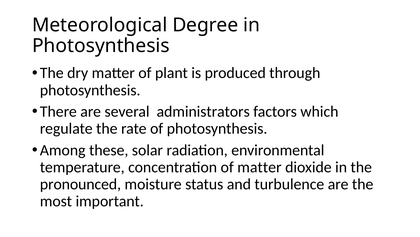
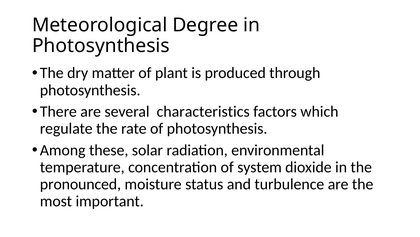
administrators: administrators -> characteristics (203, 111)
of matter: matter -> system (260, 167)
